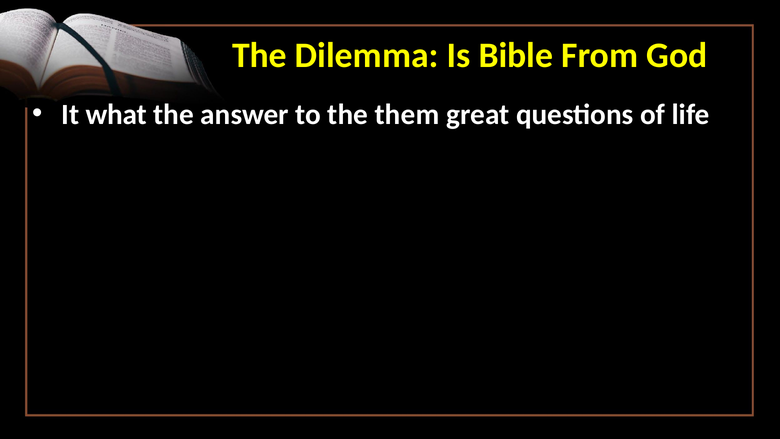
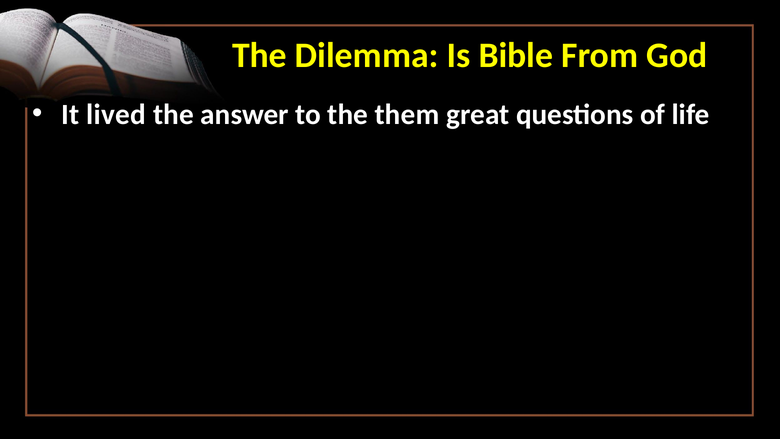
what: what -> lived (116, 114)
